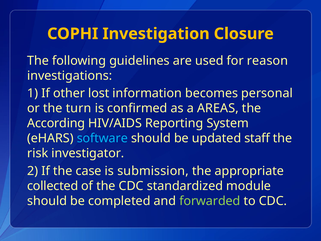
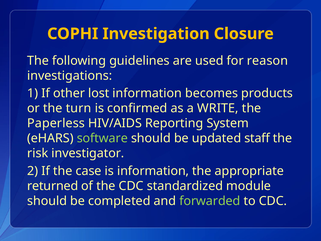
personal: personal -> products (267, 93)
AREAS: AREAS -> WRITE (218, 108)
According: According -> Paperless (56, 123)
software colour: light blue -> light green (102, 138)
is submission: submission -> information (153, 171)
collected: collected -> returned (53, 186)
